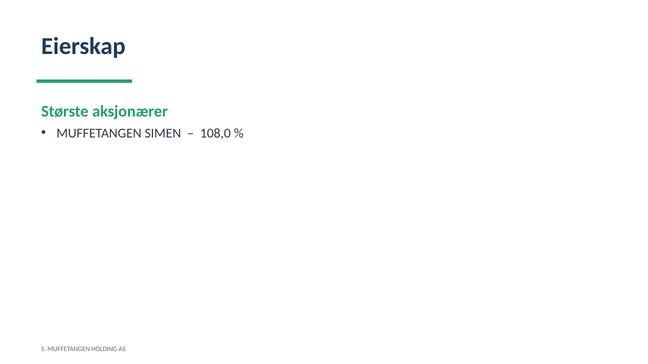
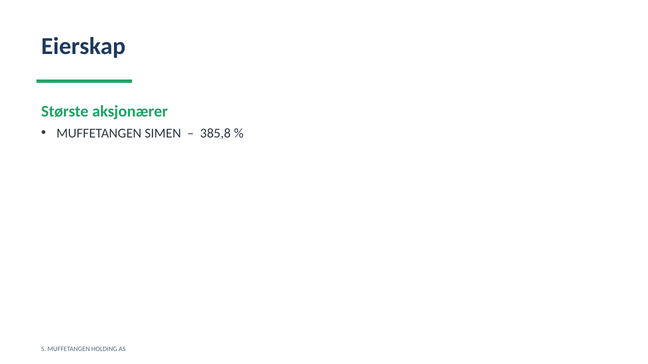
108,0: 108,0 -> 385,8 (215, 133)
